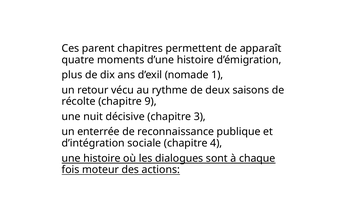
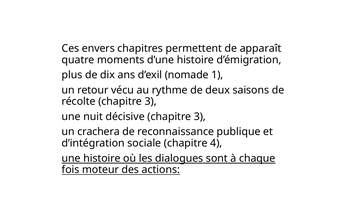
parent: parent -> envers (98, 49)
récolte chapitre 9: 9 -> 3 (151, 102)
enterrée: enterrée -> crachera (99, 132)
